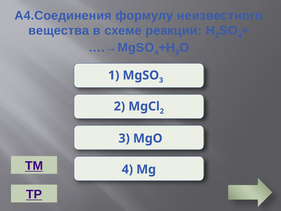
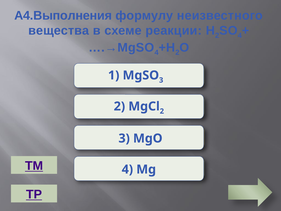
А4.Соединения: А4.Соединения -> А4.Выполнения (63, 16)
